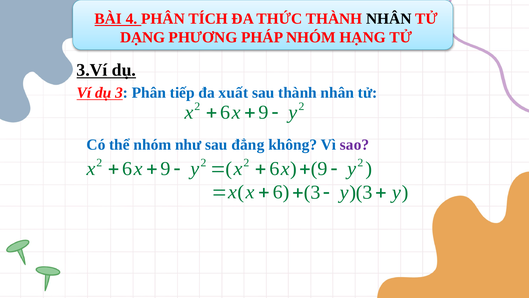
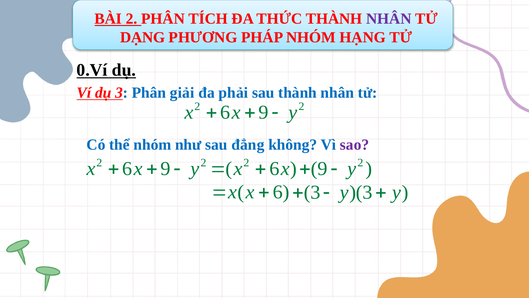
BÀI 4: 4 -> 2 (132, 19)
NHÂN colour: black -> purple (389, 19)
3.Ví: 3.Ví -> 0.Ví (92, 70)
tiếp: tiếp -> giải (182, 93)
xuất: xuất -> phải (233, 93)
